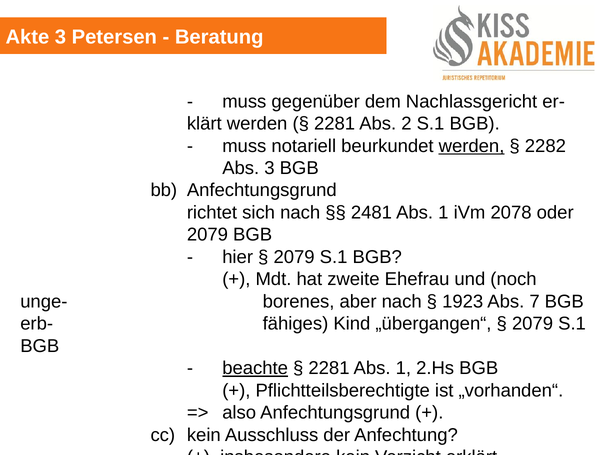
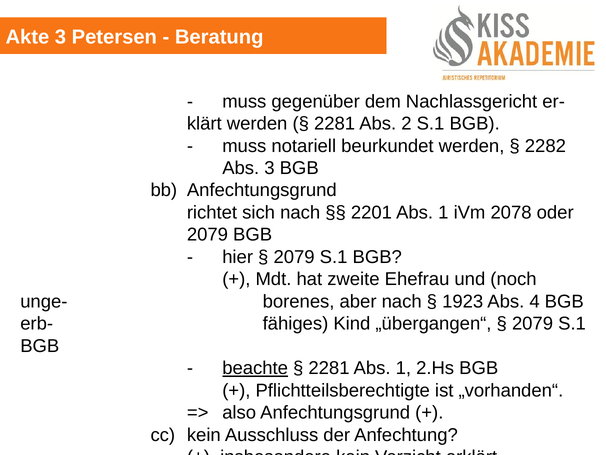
werden underline: present -> none (472, 146)
2481: 2481 -> 2201 (371, 212)
7: 7 -> 4 (535, 301)
